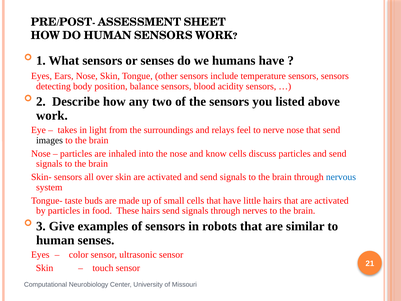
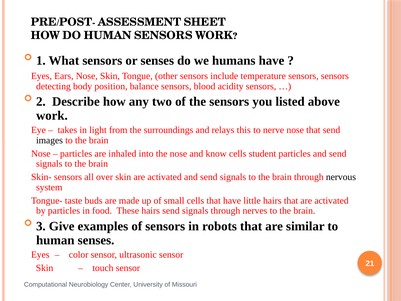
feel: feel -> this (244, 130)
discuss: discuss -> student (262, 153)
nervous colour: blue -> black (341, 177)
